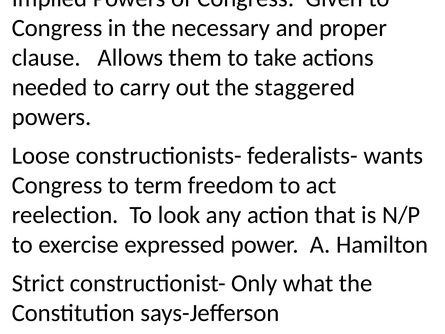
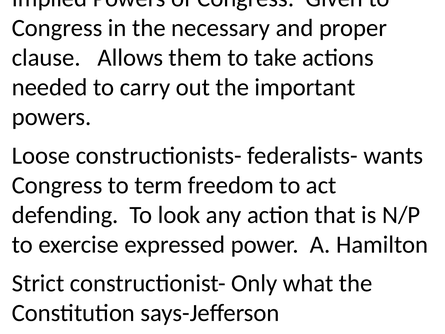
staggered: staggered -> important (305, 87)
reelection: reelection -> defending (65, 215)
